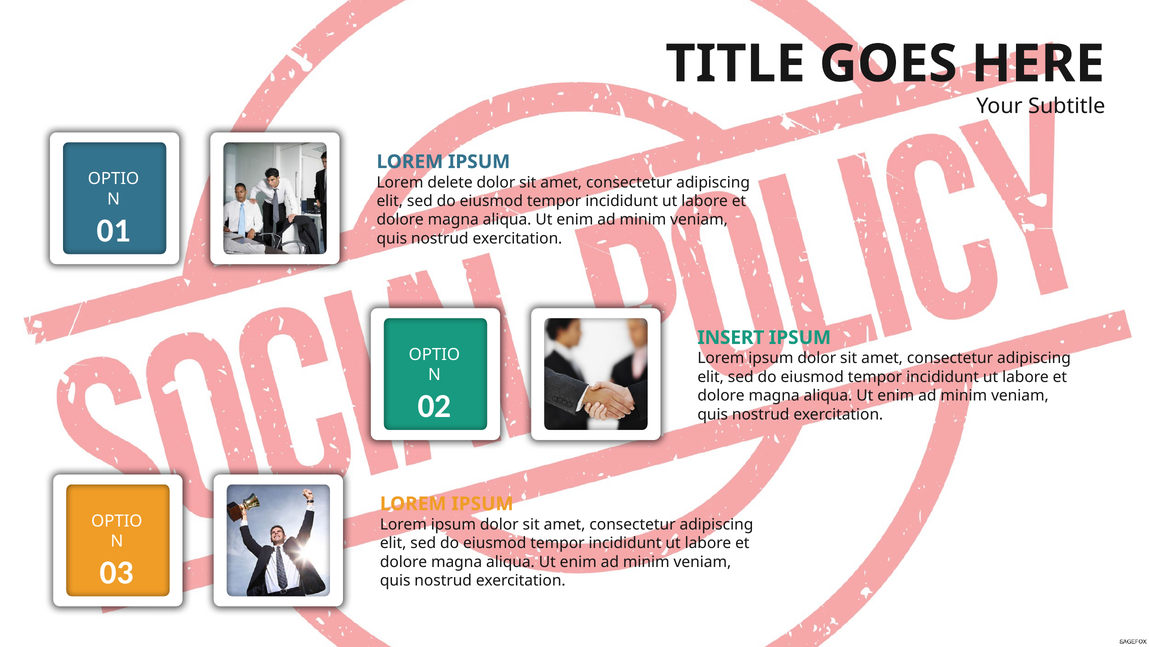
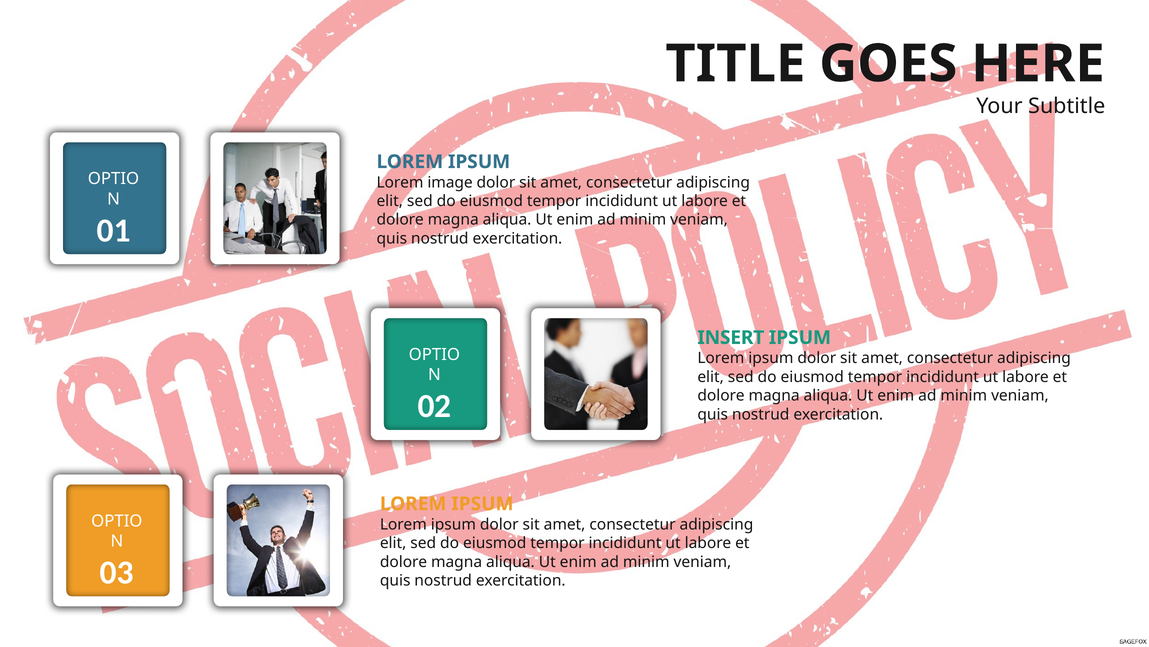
delete: delete -> image (450, 182)
